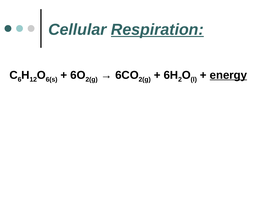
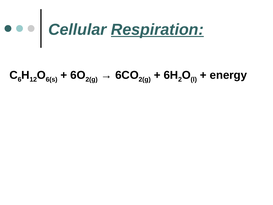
energy underline: present -> none (228, 75)
